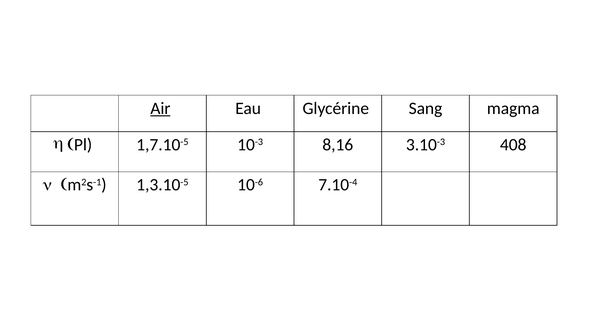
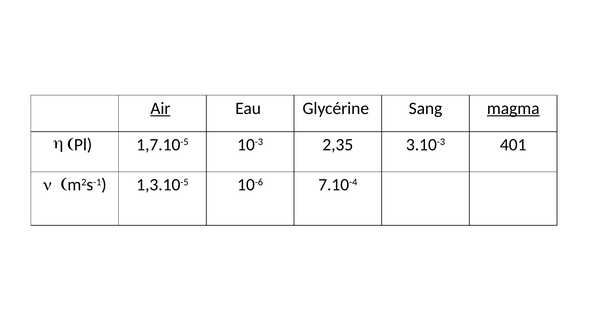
magma underline: none -> present (513, 108)
8,16: 8,16 -> 2,35 (338, 145)
408: 408 -> 401 (513, 145)
